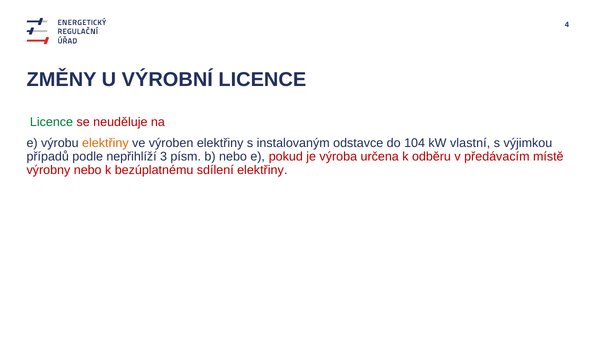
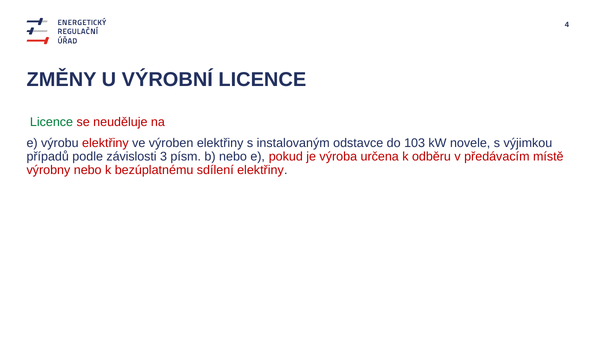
elektřiny colour: orange -> red (105, 143)
104: 104 -> 103 (415, 143)
vlastní: vlastní -> novele (470, 143)
nepřihlíží: nepřihlíží -> závislosti (132, 156)
